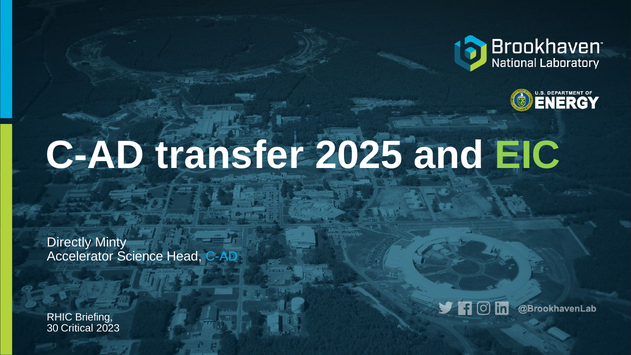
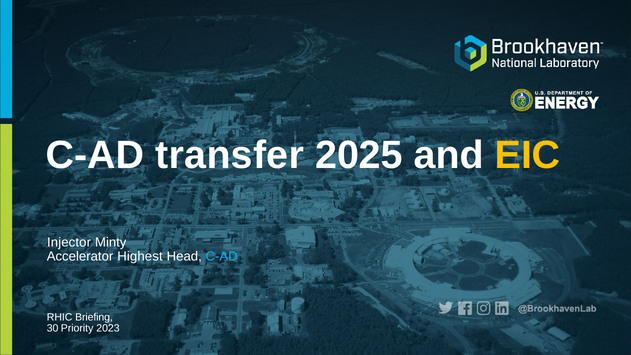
EIC colour: light green -> yellow (528, 155)
Directly: Directly -> Injector (69, 242)
Science: Science -> Highest (140, 257)
Critical: Critical -> Priority (77, 328)
